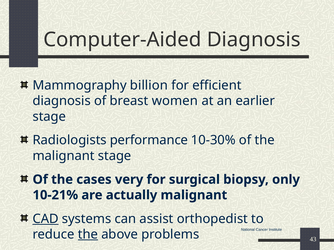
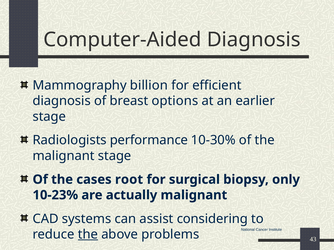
women: women -> options (175, 101)
very: very -> root (129, 180)
10-21%: 10-21% -> 10-23% (55, 195)
CAD underline: present -> none (46, 219)
orthopedist: orthopedist -> considering (212, 219)
